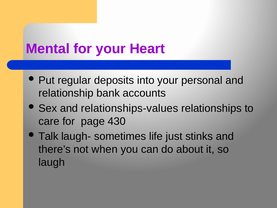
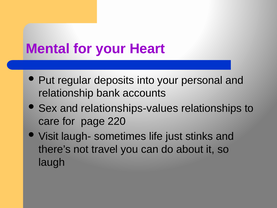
430: 430 -> 220 (117, 121)
Talk: Talk -> Visit (48, 136)
when: when -> travel (105, 149)
